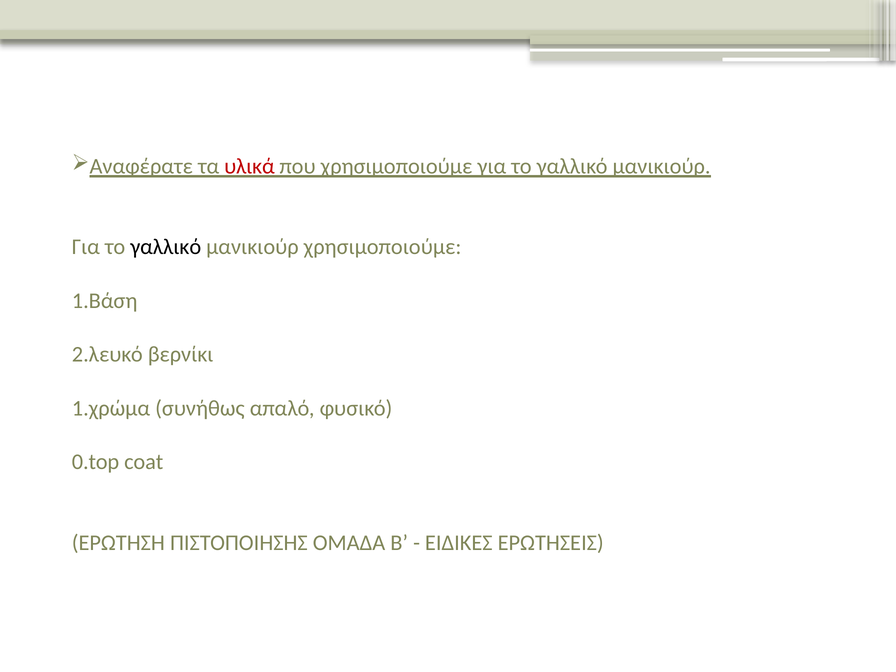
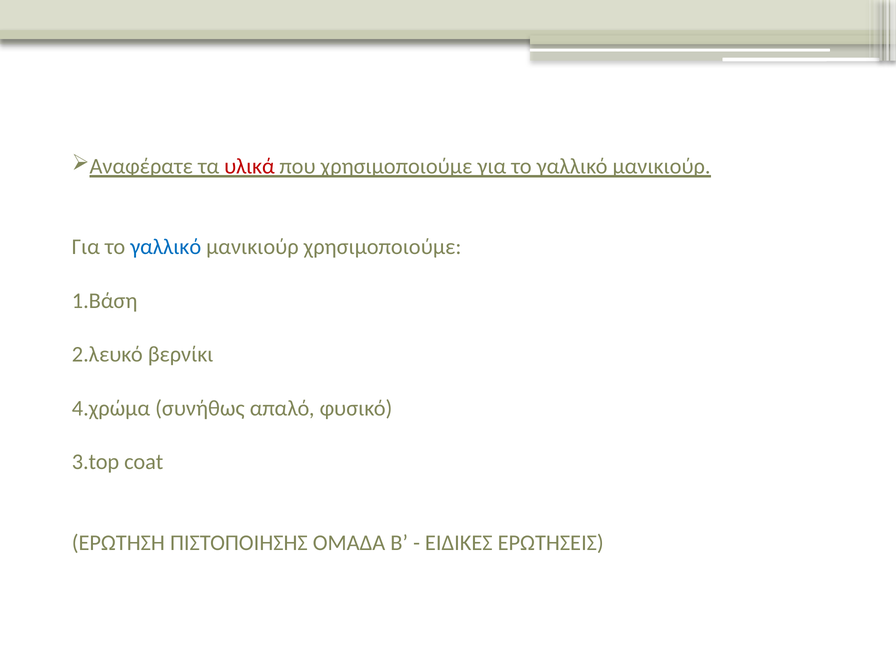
γαλλικό colour: black -> blue (166, 247)
1.χρώμα: 1.χρώμα -> 4.χρώμα (111, 408)
0.top: 0.top -> 3.top (96, 462)
